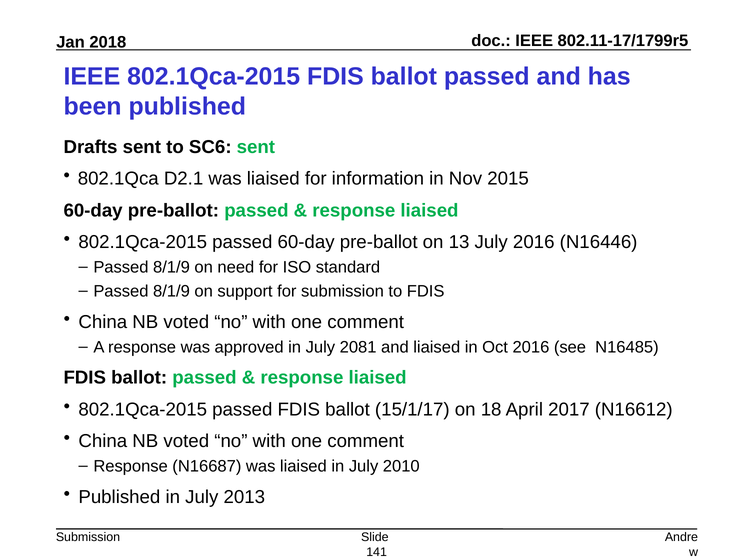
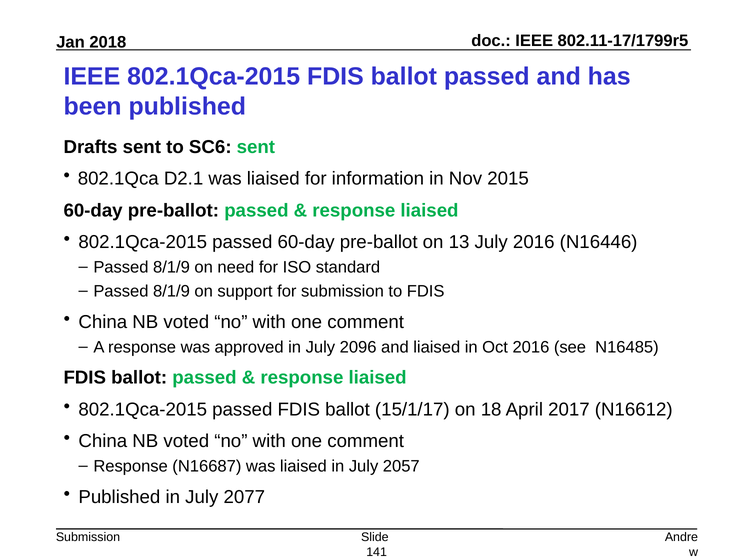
2081: 2081 -> 2096 (358, 347)
2010: 2010 -> 2057 (401, 467)
2013: 2013 -> 2077 (244, 497)
